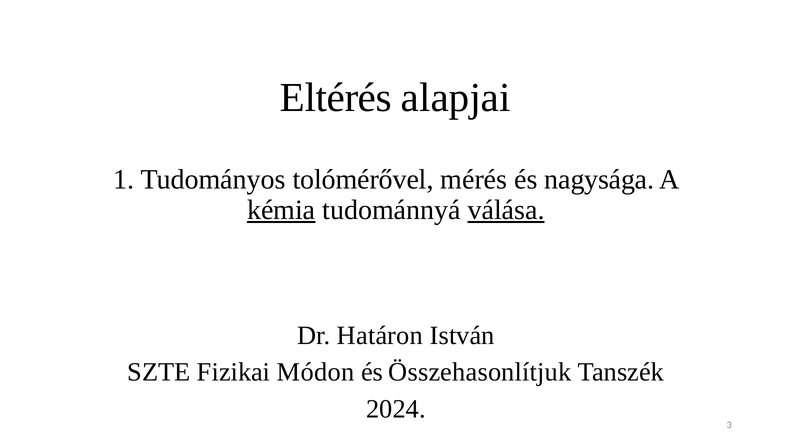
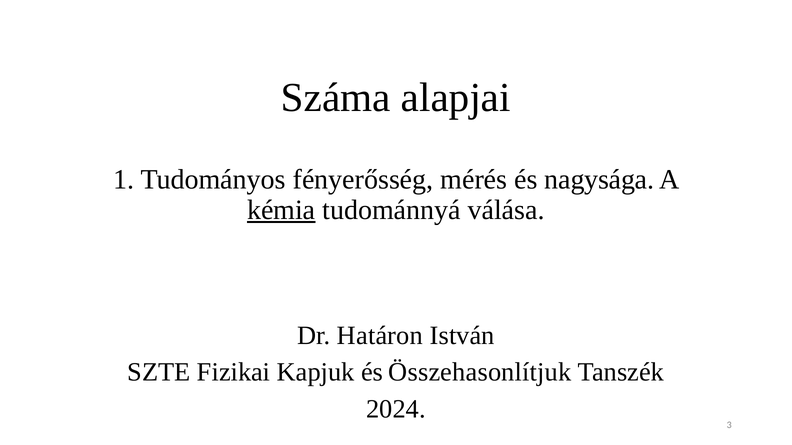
Eltérés: Eltérés -> Száma (336, 98)
tolómérővel: tolómérővel -> fényerősség (363, 180)
válása underline: present -> none (506, 210)
Módon: Módon -> Kapjuk (316, 373)
